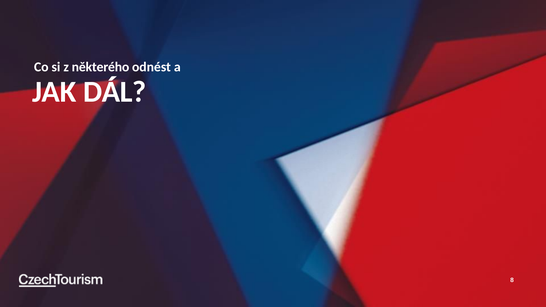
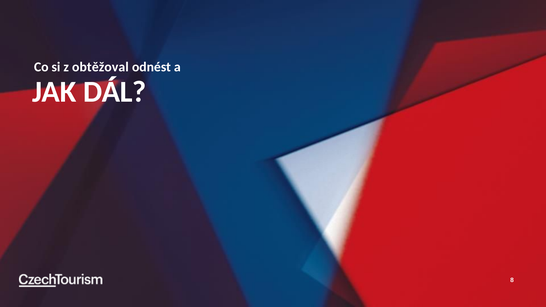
některého: některého -> obtěžoval (100, 67)
